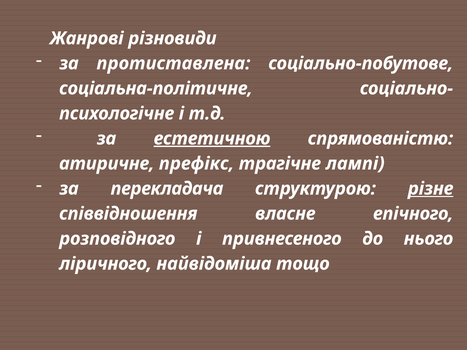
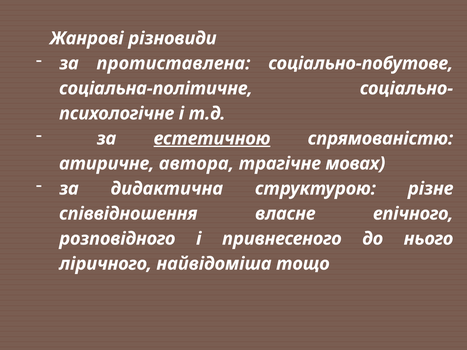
префікс: префікс -> автора (196, 164)
лампі: лампі -> мовах (355, 164)
перекладача: перекладача -> дидактична (167, 189)
різне underline: present -> none (431, 189)
